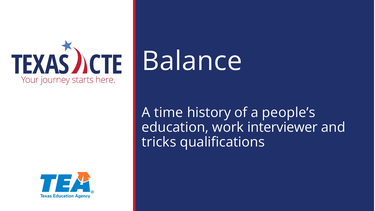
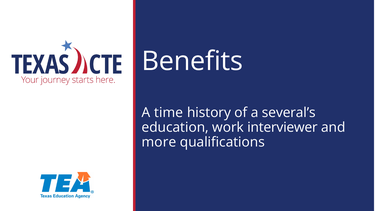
Balance: Balance -> Benefits (192, 61)
people’s: people’s -> several’s (289, 112)
tricks: tricks -> more (159, 142)
